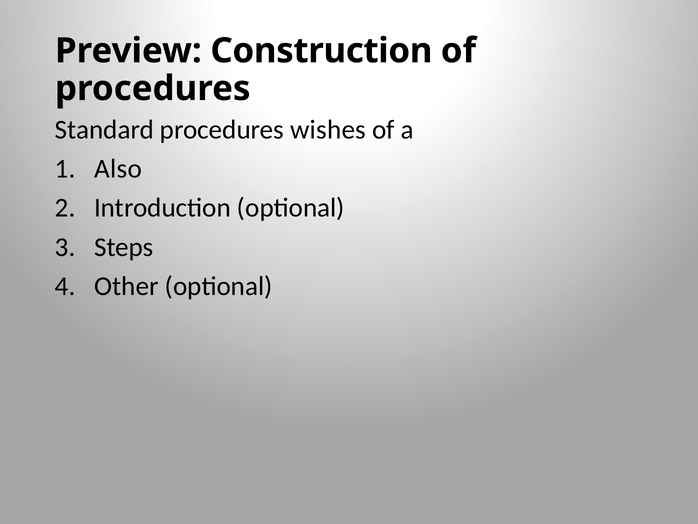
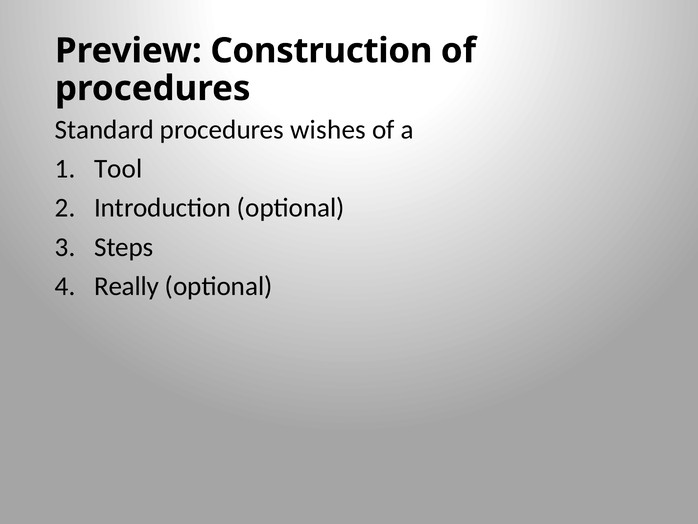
Also: Also -> Tool (118, 169)
Other: Other -> Really (127, 286)
